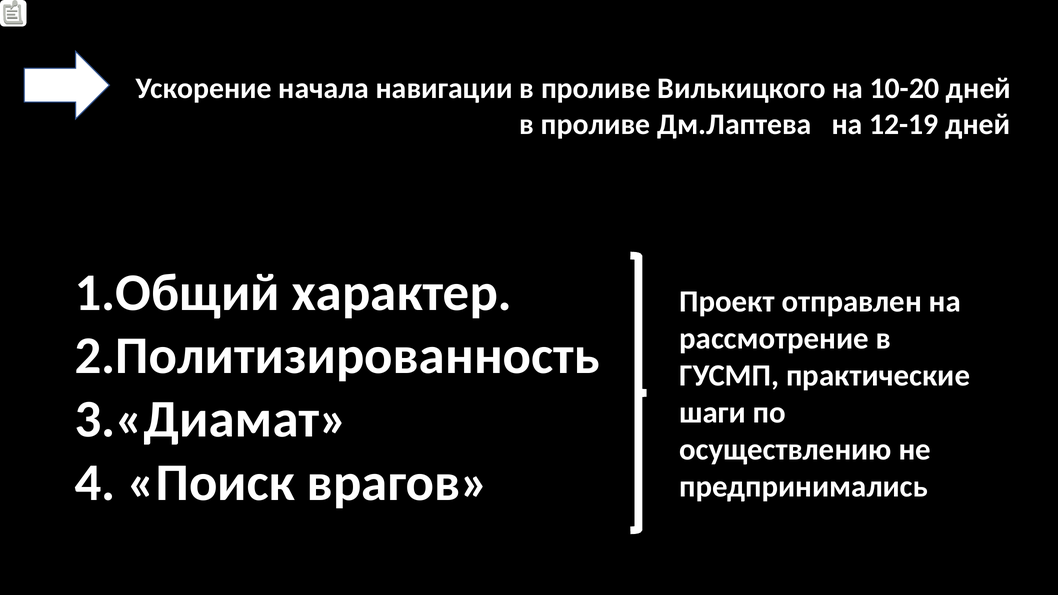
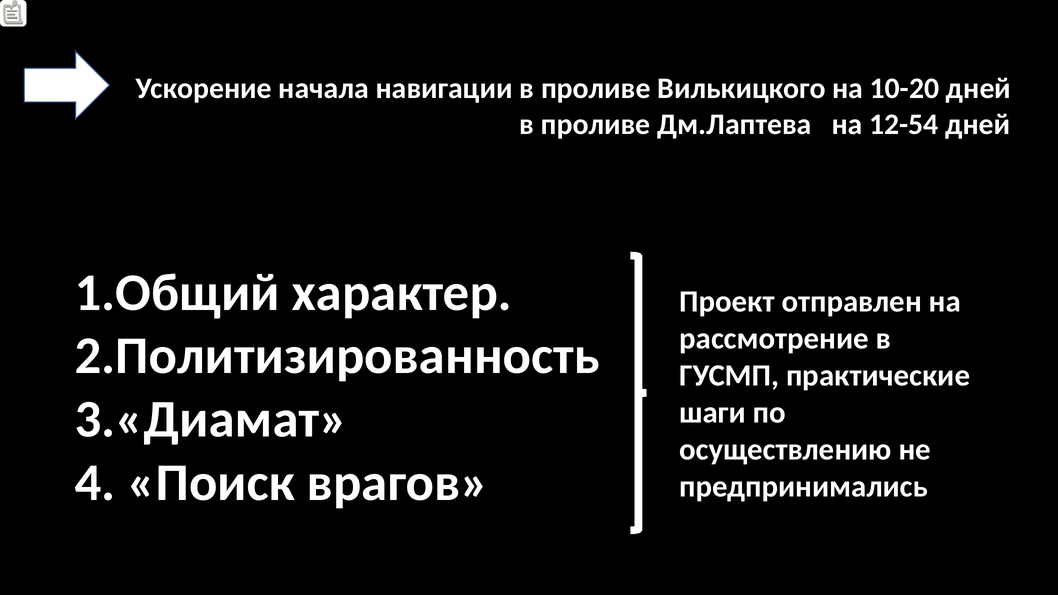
12-19: 12-19 -> 12-54 (904, 124)
